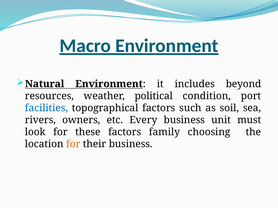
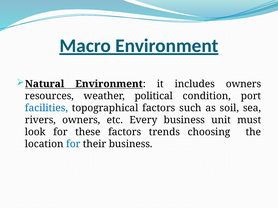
includes beyond: beyond -> owners (244, 84)
family: family -> trends (164, 132)
for colour: orange -> blue (73, 144)
